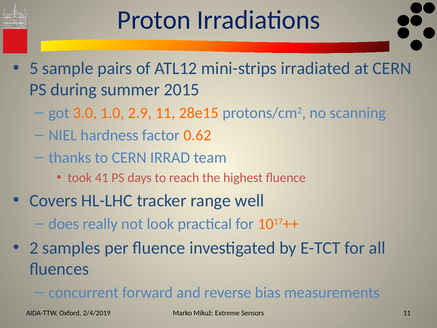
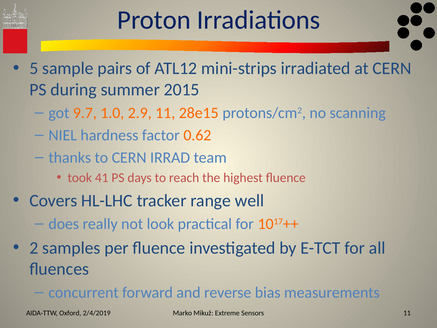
3.0: 3.0 -> 9.7 (85, 113)
